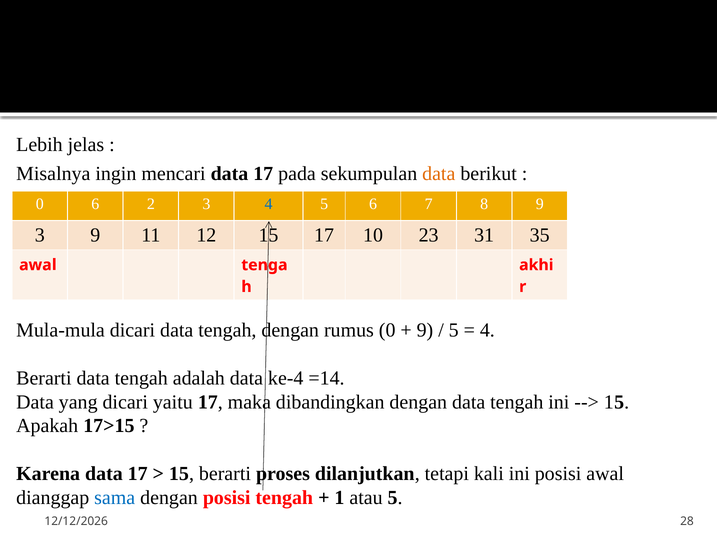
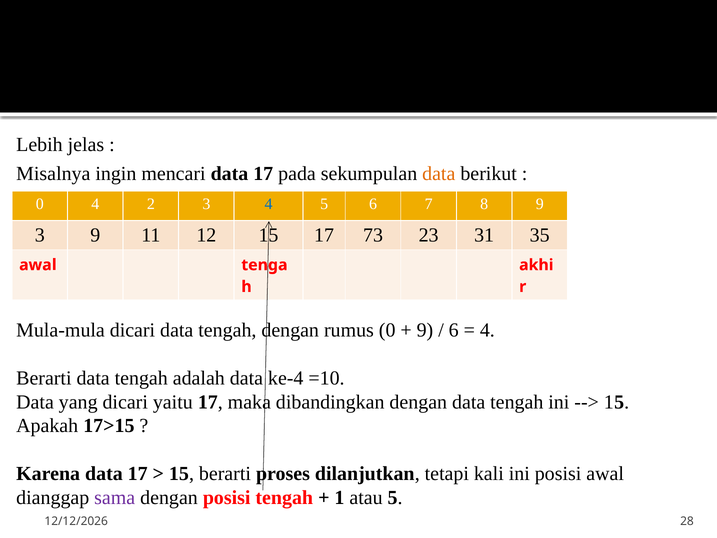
0 6: 6 -> 4 (95, 204)
10: 10 -> 73 (373, 235)
5: 5 -> 6 (454, 330)
=14: =14 -> =10 (327, 378)
sama colour: blue -> purple (115, 497)
